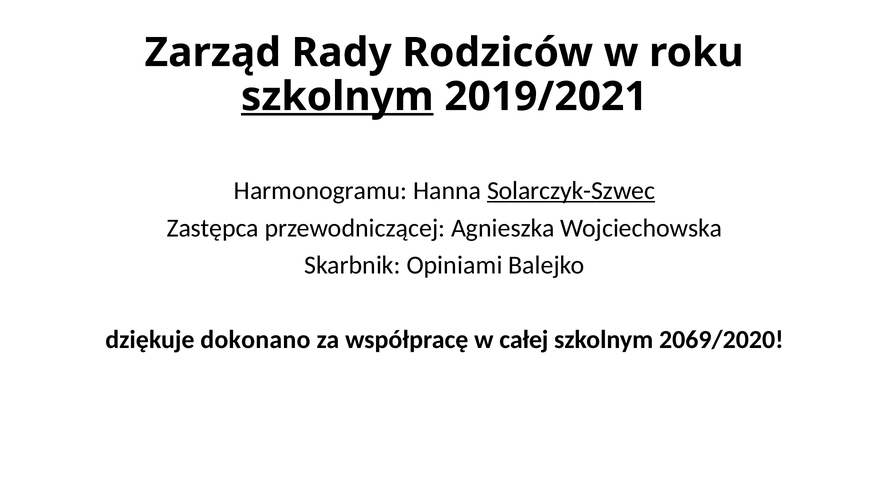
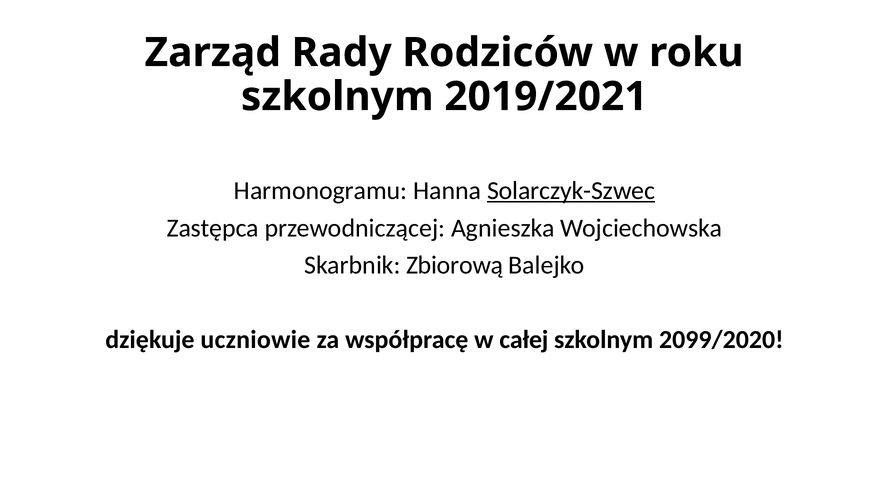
szkolnym underline: present -> none (337, 97)
Opiniami: Opiniami -> Zbiorową (455, 265)
dokonano: dokonano -> uczniowie (255, 340)
2069/2020: 2069/2020 -> 2099/2020 (721, 340)
